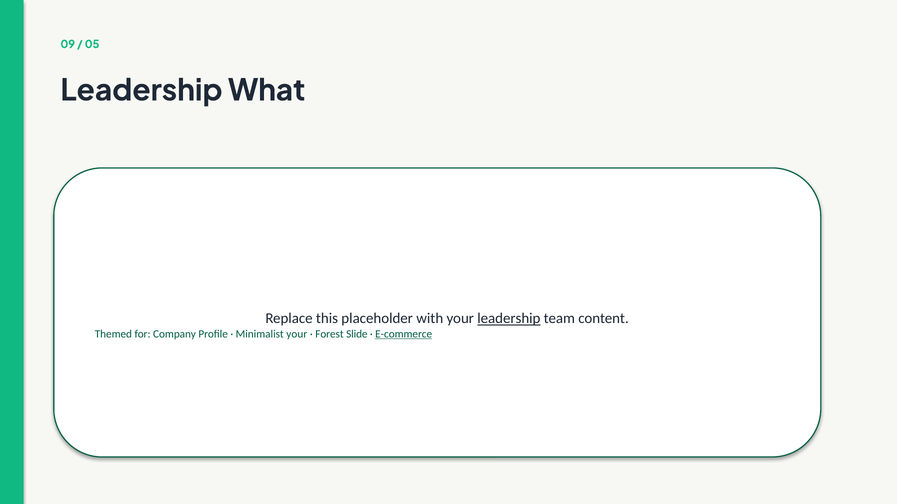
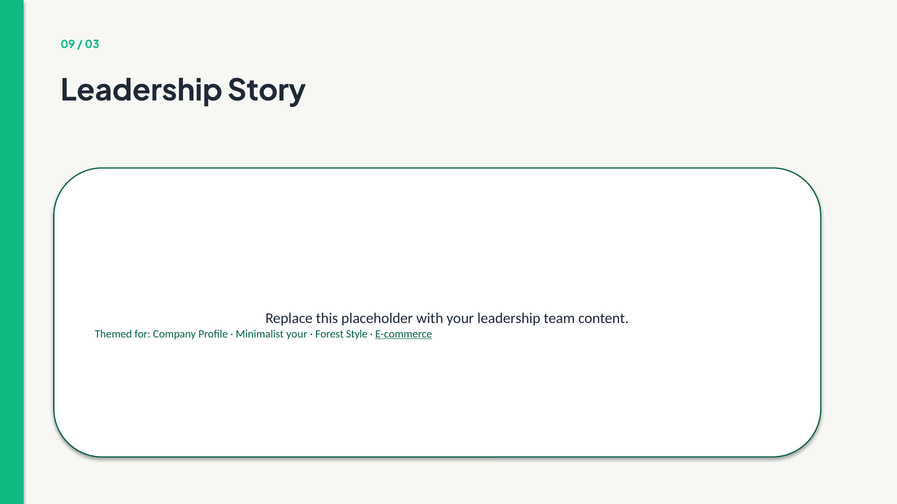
05: 05 -> 03 (92, 44)
What: What -> Story (267, 91)
leadership underline: present -> none (509, 319)
Slide: Slide -> Style (357, 334)
